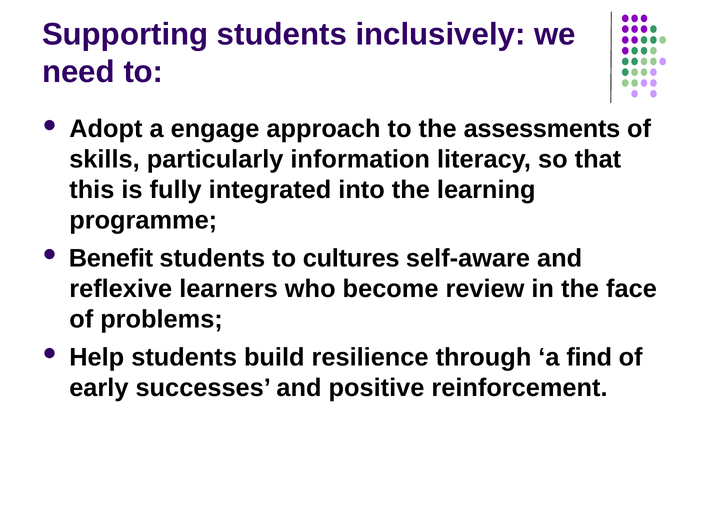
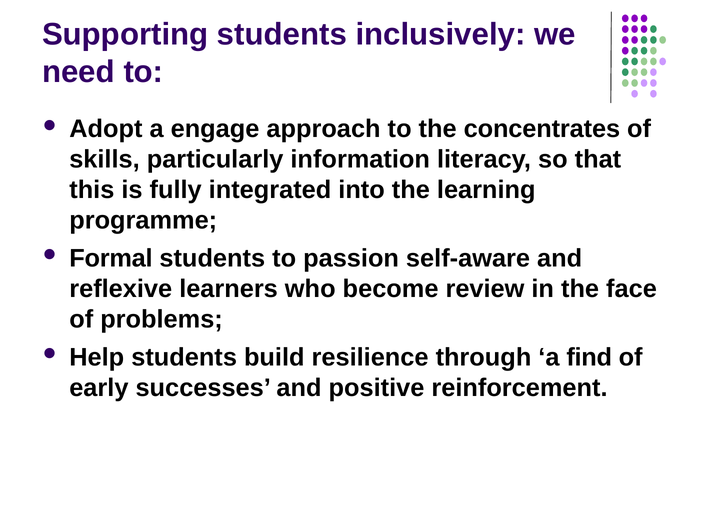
assessments: assessments -> concentrates (542, 129)
Benefit: Benefit -> Formal (111, 258)
cultures: cultures -> passion (351, 258)
